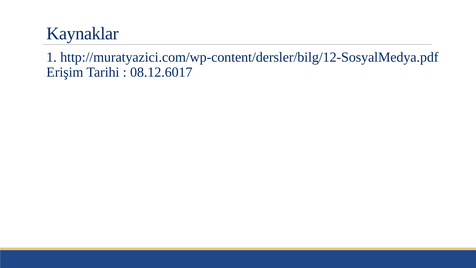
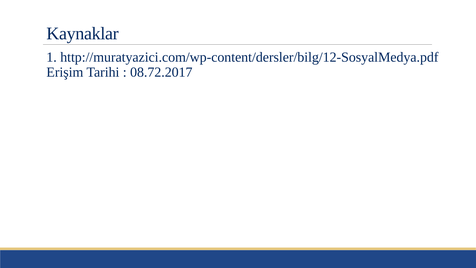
08.12.6017: 08.12.6017 -> 08.72.2017 (161, 72)
